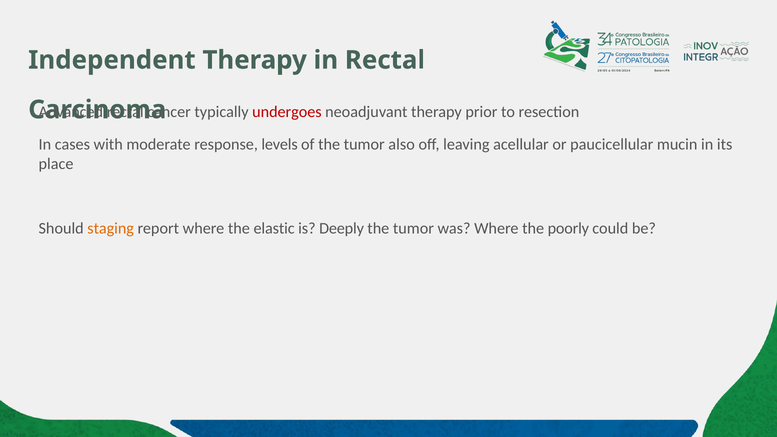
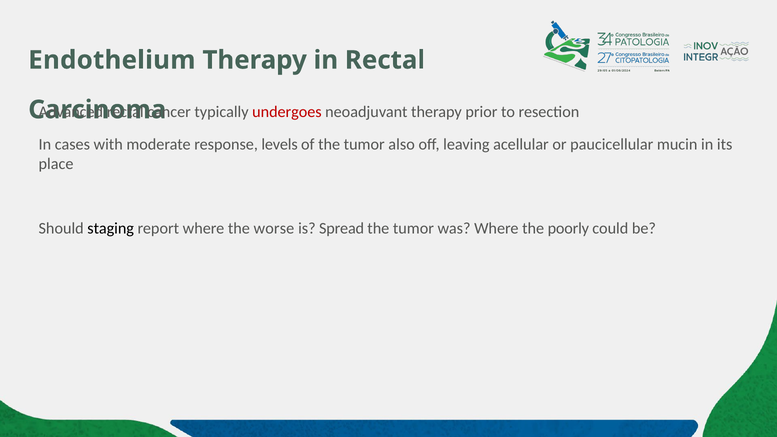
Independent: Independent -> Endothelium (112, 60)
staging colour: orange -> black (111, 229)
elastic: elastic -> worse (274, 229)
Deeply: Deeply -> Spread (342, 229)
